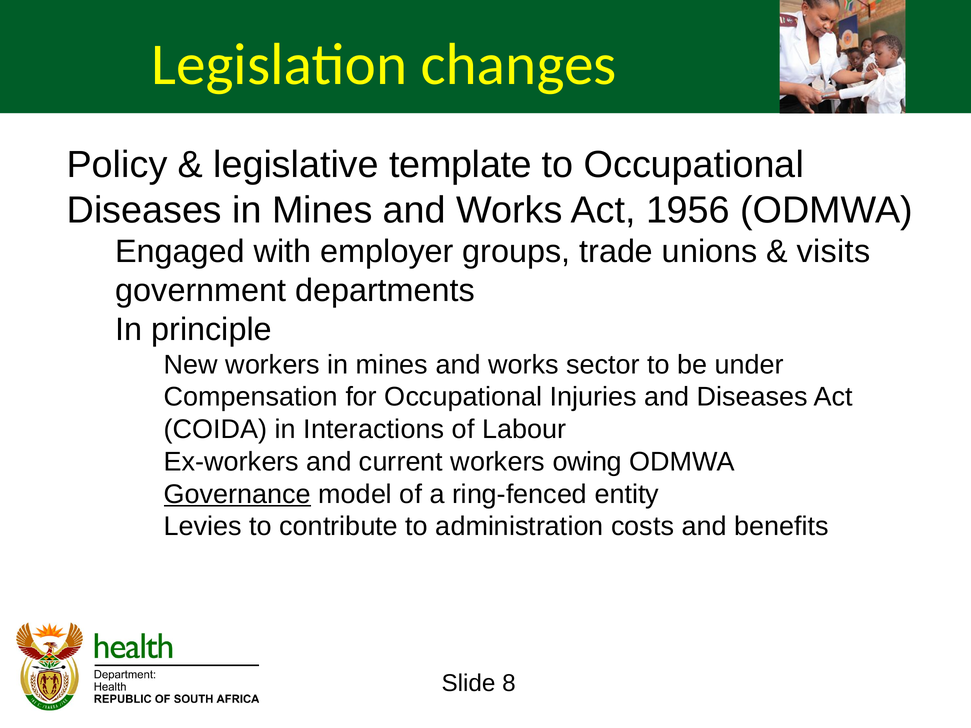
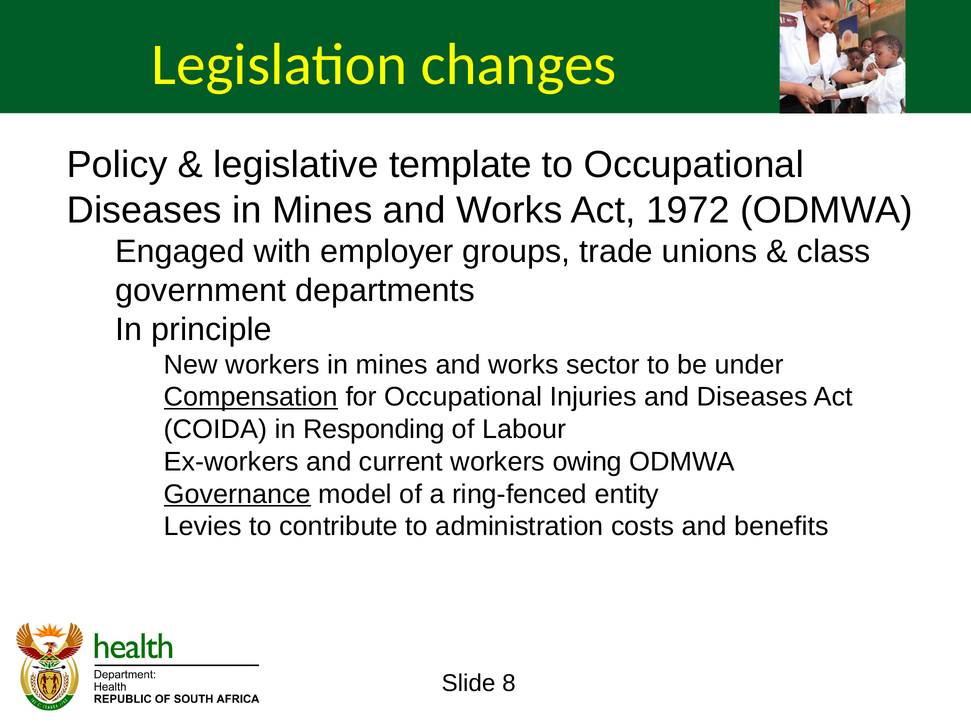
1956: 1956 -> 1972 (688, 210)
visits: visits -> class (834, 252)
Compensation underline: none -> present (251, 397)
Interactions: Interactions -> Responding (374, 430)
